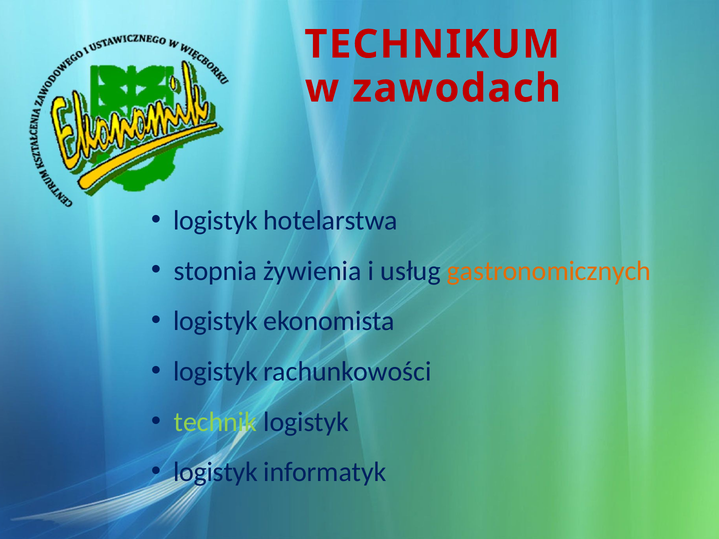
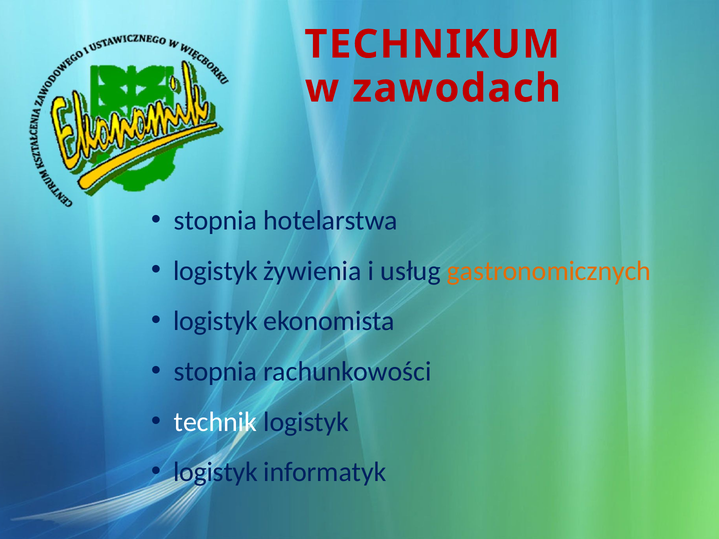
logistyk: logistyk -> stopnia (215, 221)
stopnia: stopnia -> logistyk (216, 271)
logistyk: logistyk -> stopnia (215, 372)
technik colour: light green -> white (215, 422)
